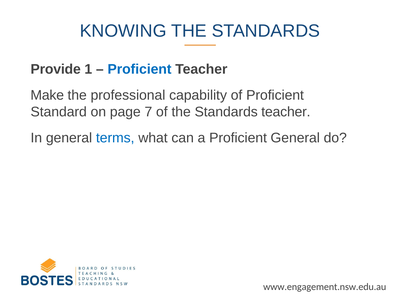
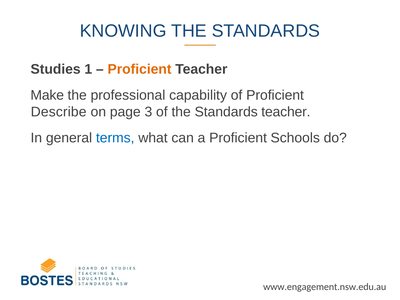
Provide: Provide -> Studies (56, 69)
Proficient colour: blue -> orange (140, 69)
Standard: Standard -> Describe (59, 112)
7: 7 -> 3 (148, 112)
Proficient General: General -> Schools (295, 138)
